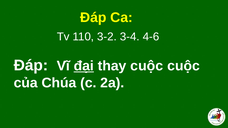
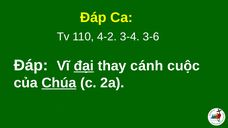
3-2: 3-2 -> 4-2 (107, 37)
4-6: 4-6 -> 3-6 (151, 37)
thay cuộc: cuộc -> cánh (147, 66)
Chúa underline: none -> present (59, 83)
